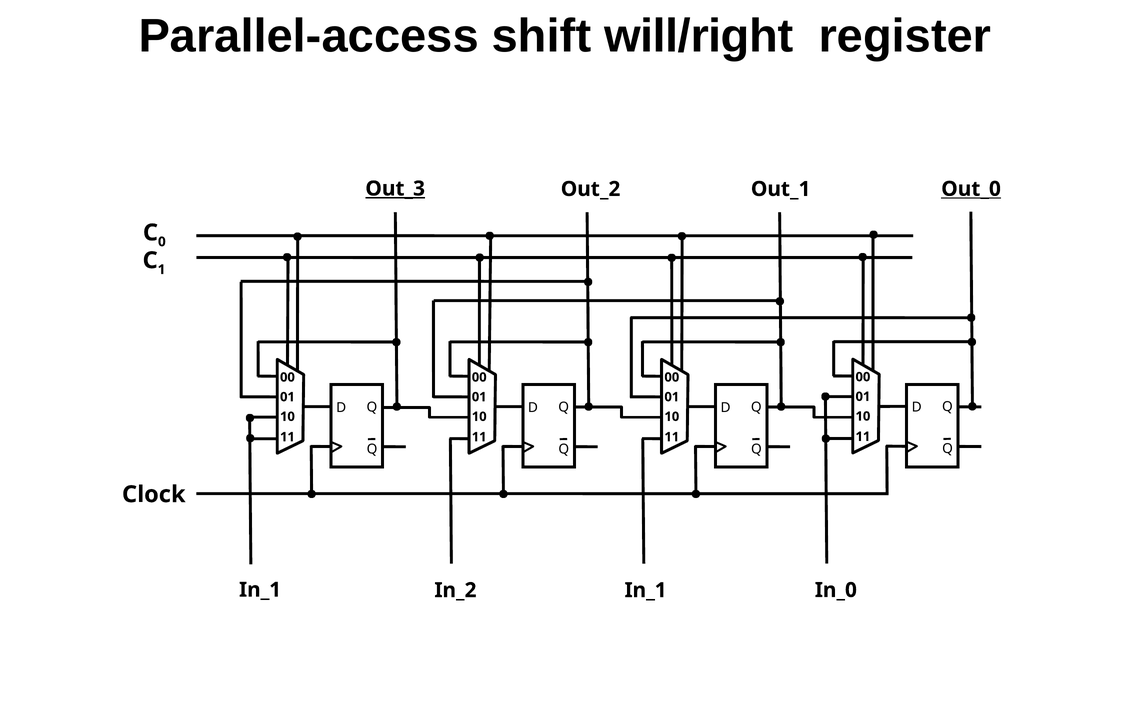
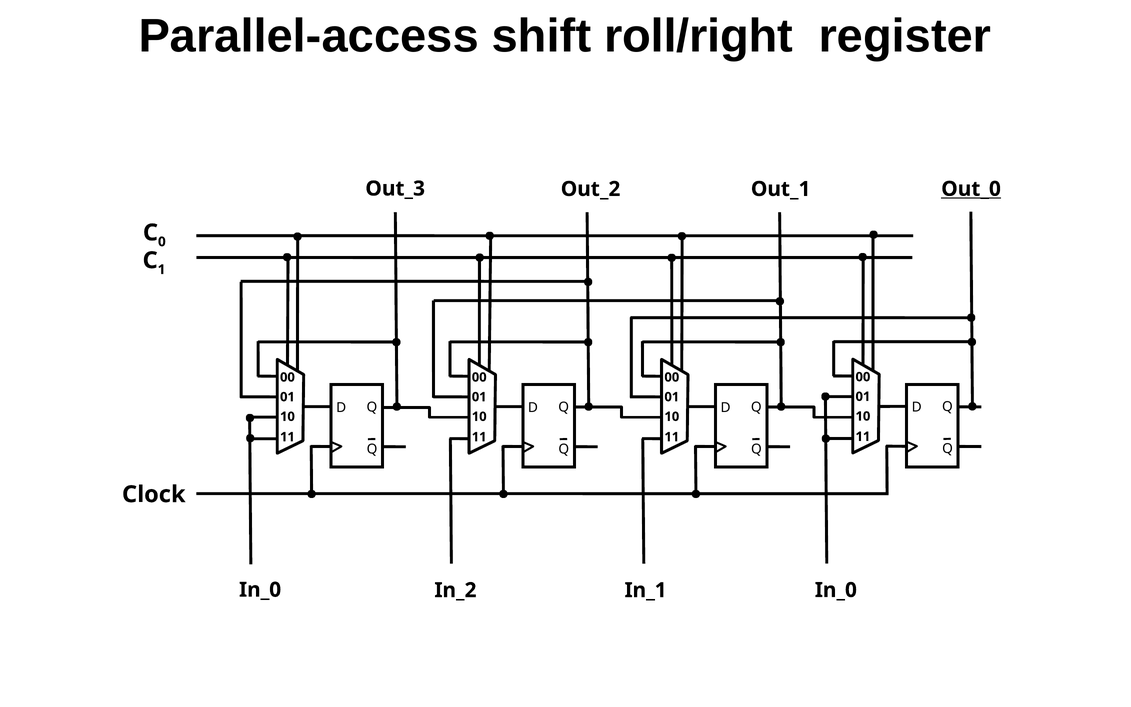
will/right: will/right -> roll/right (699, 36)
Out_3 underline: present -> none (395, 189)
In_1: In_1 -> In_0 (260, 590)
